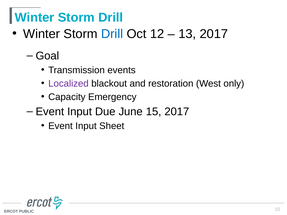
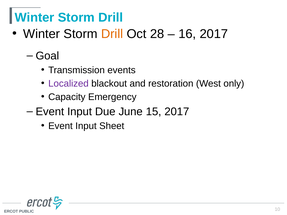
Drill colour: blue -> orange (112, 34)
12: 12 -> 28 (157, 34)
13: 13 -> 16 (187, 34)
